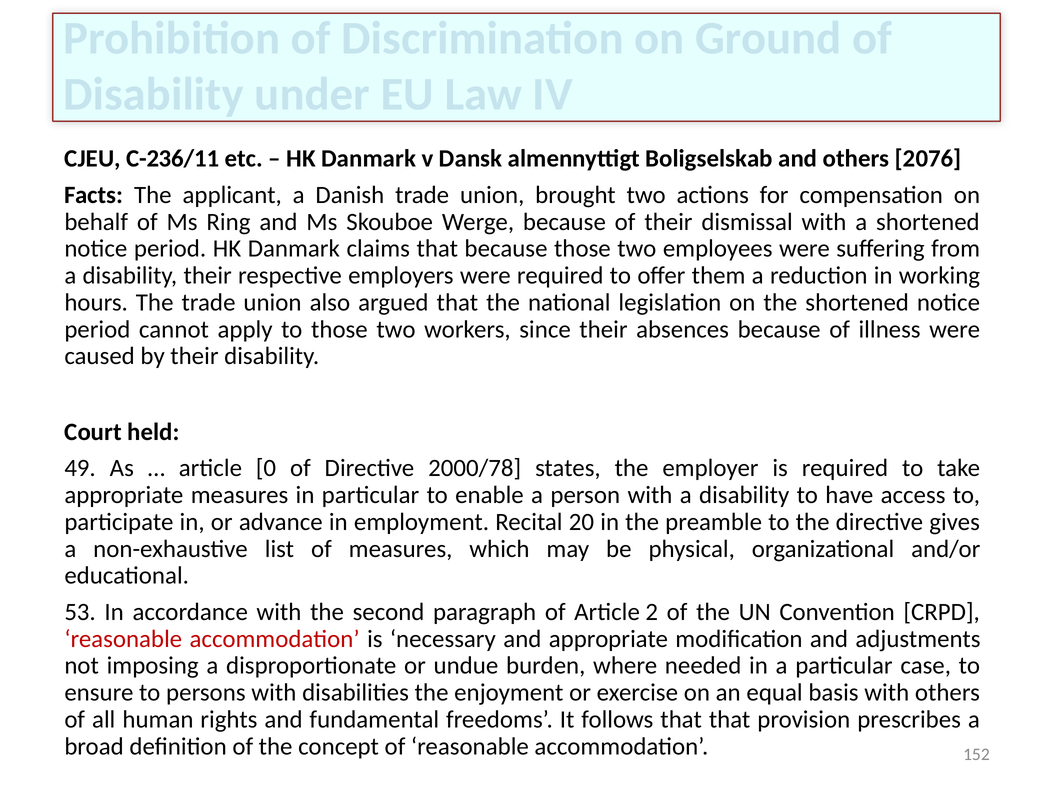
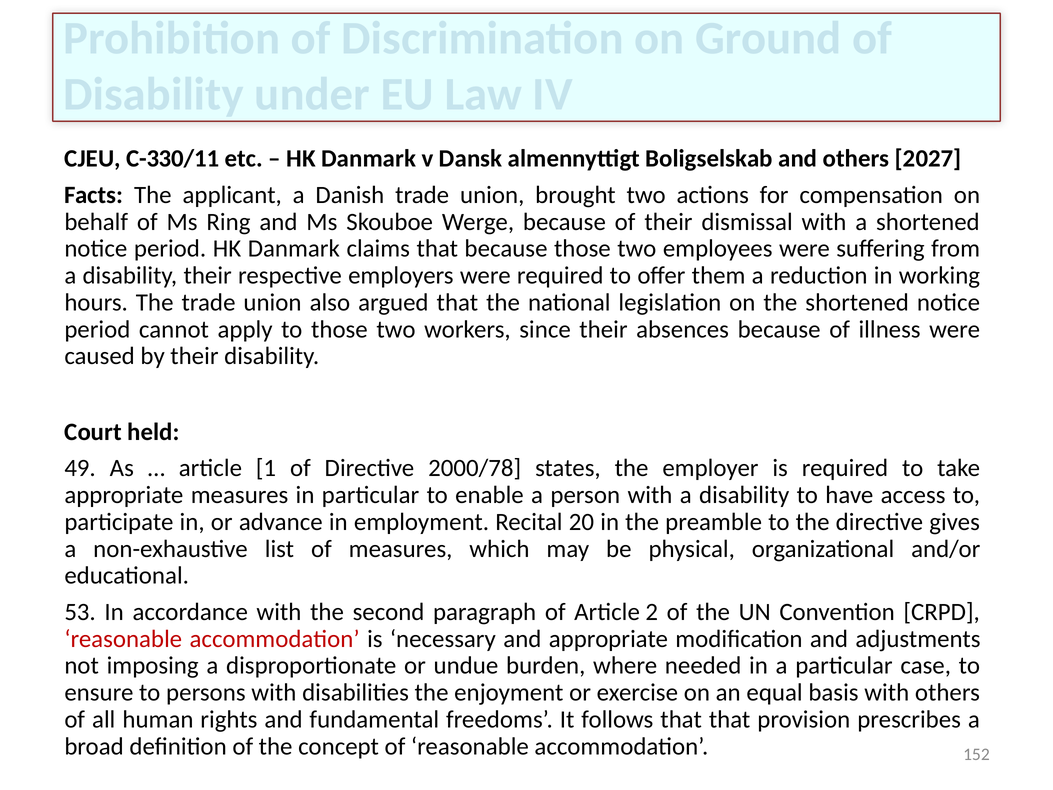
C-236/11: C-236/11 -> C-330/11 (173, 159)
2076: 2076 -> 2027 (928, 159)
0: 0 -> 1 (266, 468)
